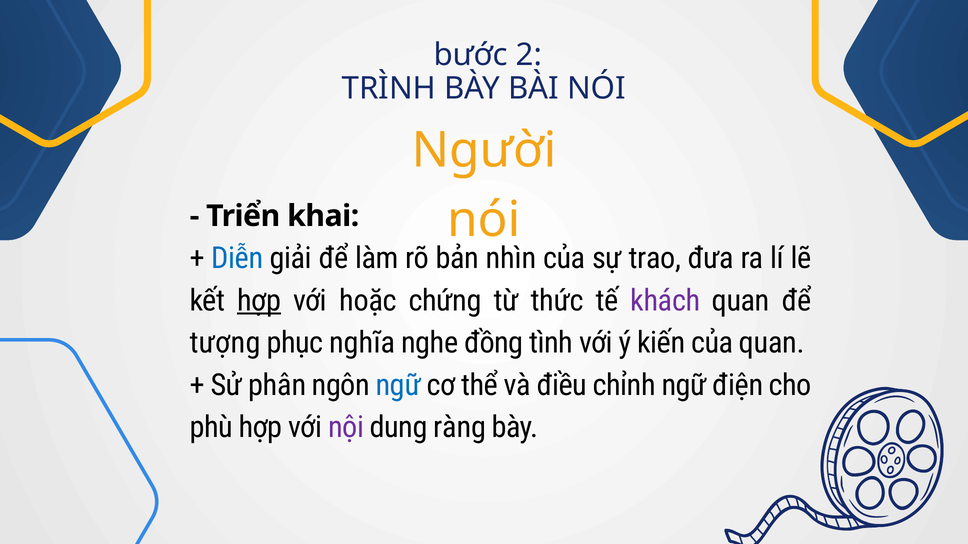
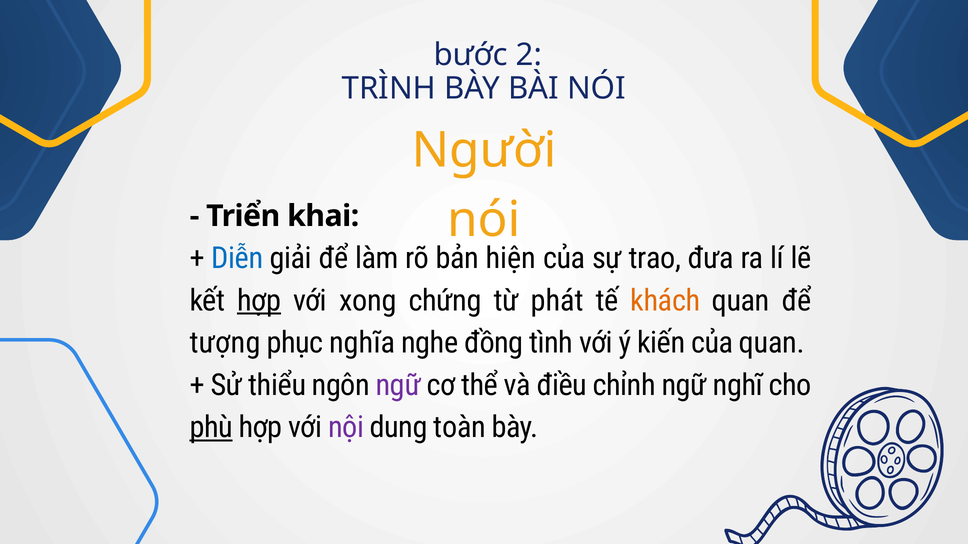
nhìn: nhìn -> hiện (511, 259)
hoặc: hoặc -> xong (368, 301)
thức: thức -> phát (557, 301)
khách colour: purple -> orange (665, 301)
phân: phân -> thiểu (277, 386)
ngữ colour: blue -> purple (398, 386)
điện: điện -> nghĩ (738, 386)
phù underline: none -> present (211, 428)
ràng: ràng -> toàn (460, 428)
